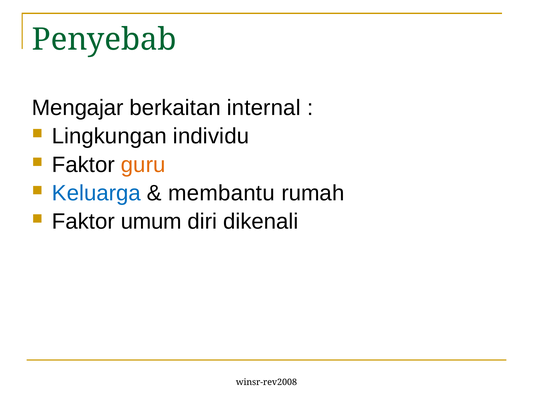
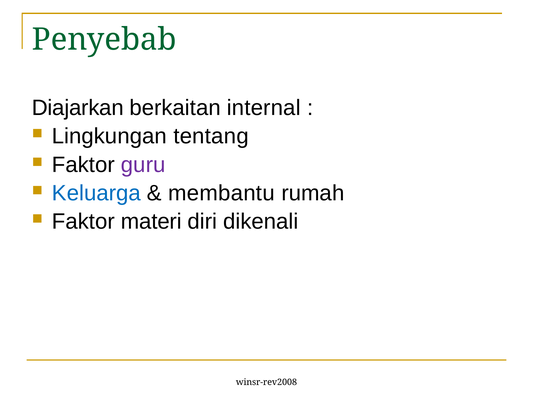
Mengajar: Mengajar -> Diajarkan (78, 108)
individu: individu -> tentang (211, 136)
guru colour: orange -> purple (143, 165)
umum: umum -> materi (151, 222)
